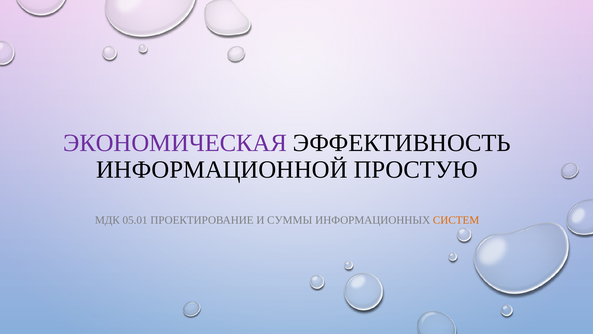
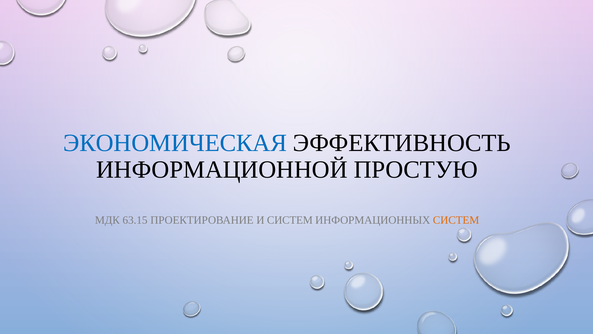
ЭКОНОМИЧЕСКАЯ colour: purple -> blue (175, 143)
05.01: 05.01 -> 63.15 (135, 220)
И СУММЫ: СУММЫ -> СИСТЕМ (290, 220)
